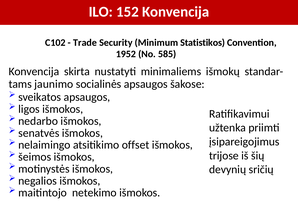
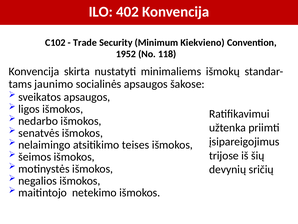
152: 152 -> 402 (127, 12)
Statistikos: Statistikos -> Kiekvieno (203, 43)
585: 585 -> 118 (167, 54)
offset: offset -> teises (136, 145)
